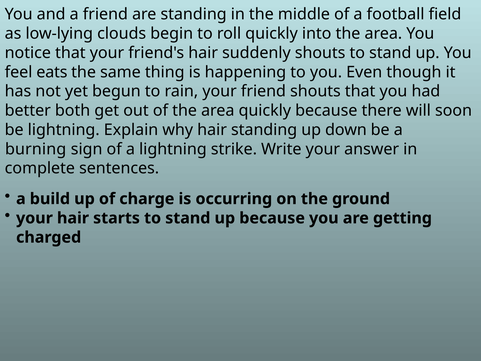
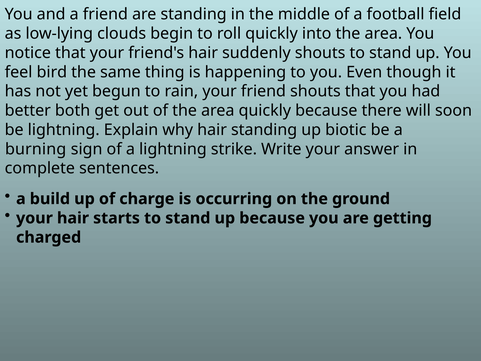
eats: eats -> bird (52, 72)
down: down -> biotic (346, 130)
